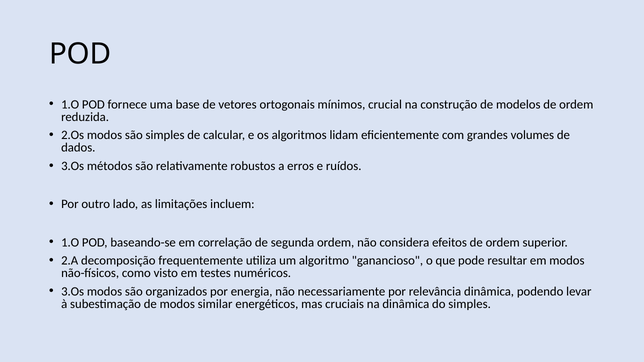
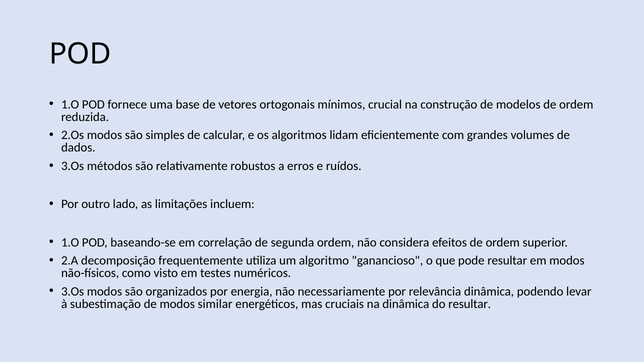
do simples: simples -> resultar (470, 304)
